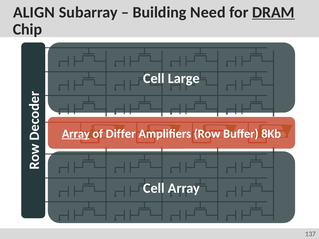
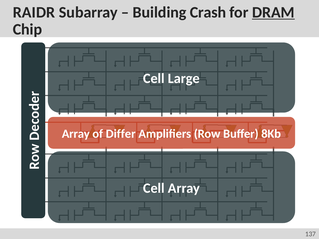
ALIGN: ALIGN -> RAIDR (34, 12)
Need: Need -> Crash (208, 12)
Array underline: present -> none (76, 134)
